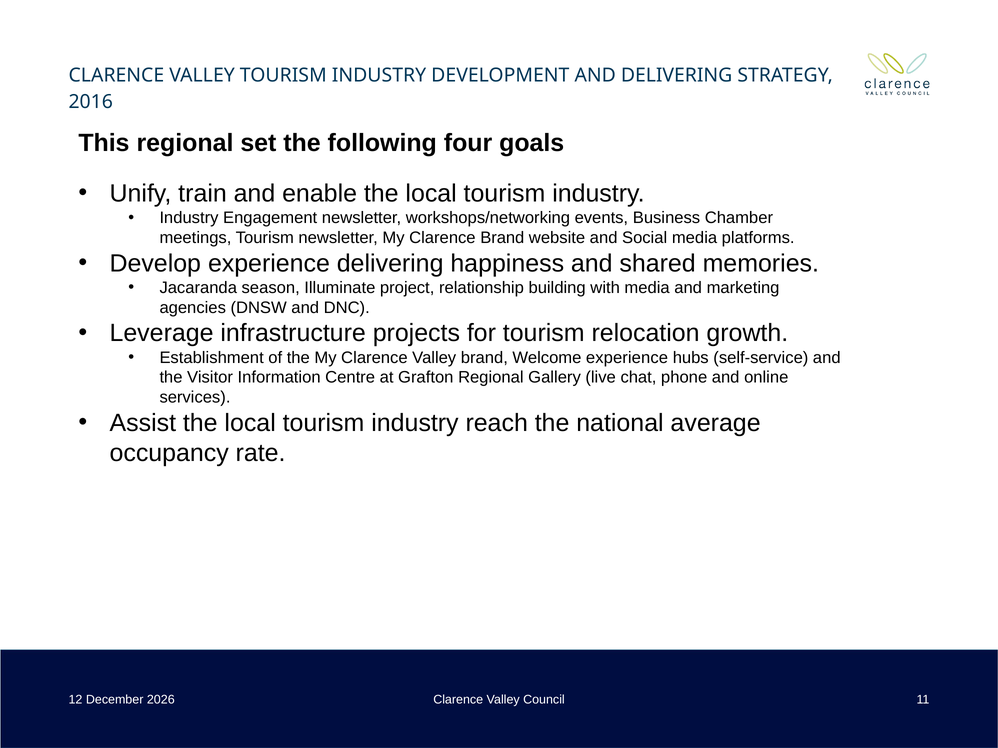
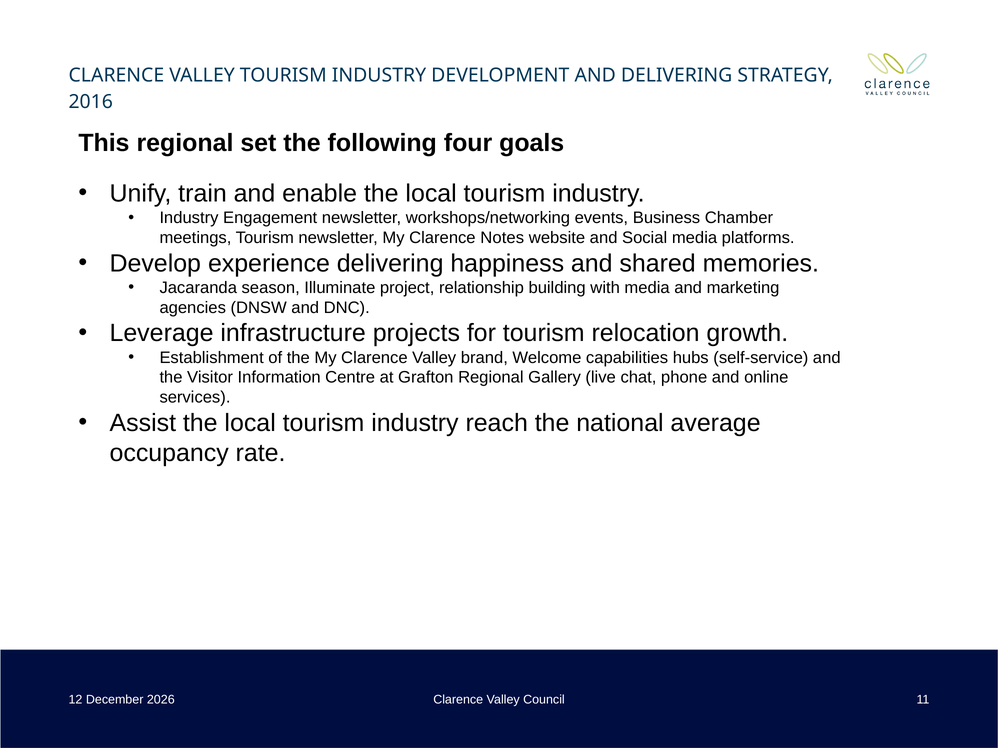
Clarence Brand: Brand -> Notes (502, 238)
Welcome experience: experience -> capabilities (627, 358)
